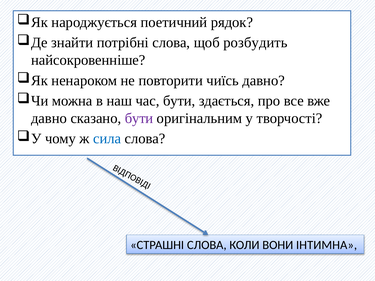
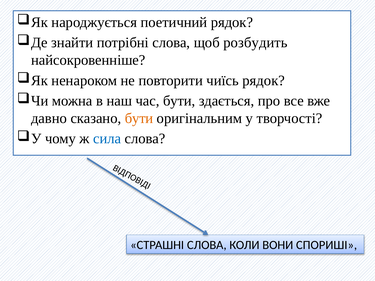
чиїсь давно: давно -> рядок (264, 81)
бути colour: purple -> orange (139, 118)
ІНТИМНА: ІНТИМНА -> СПОРИШІ (327, 245)
